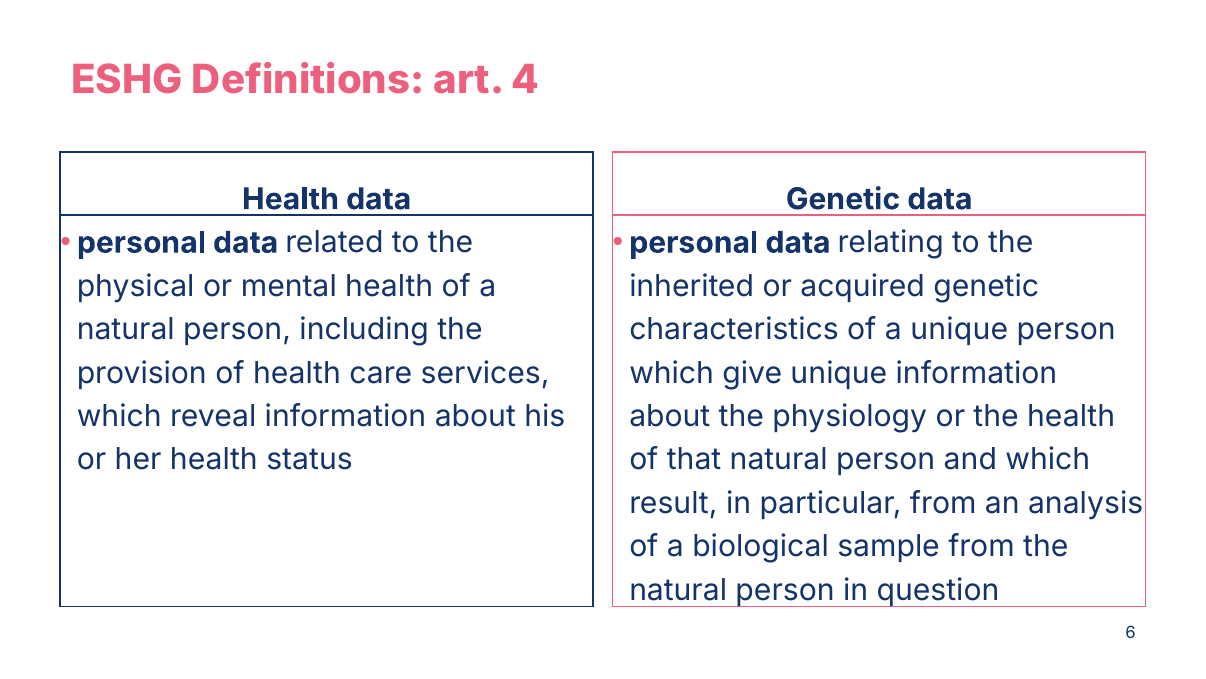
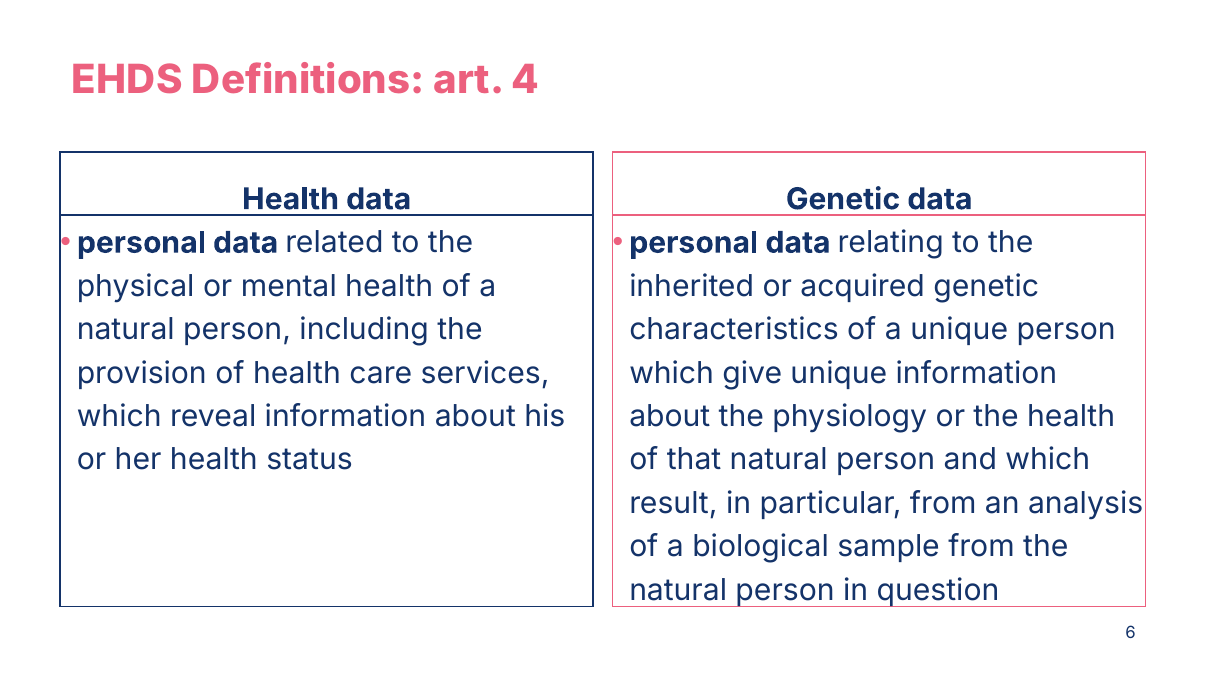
ESHG: ESHG -> EHDS (127, 80)
